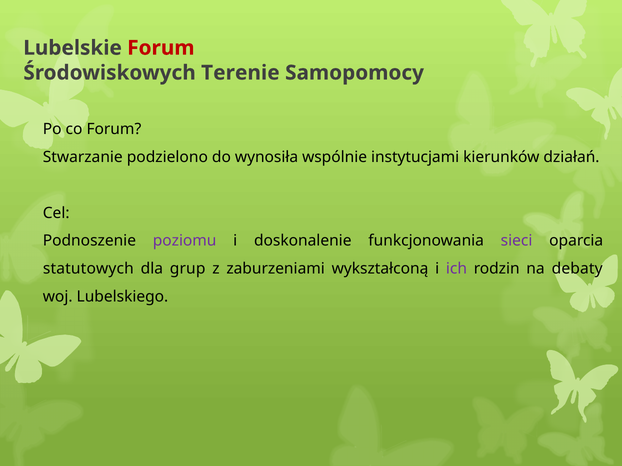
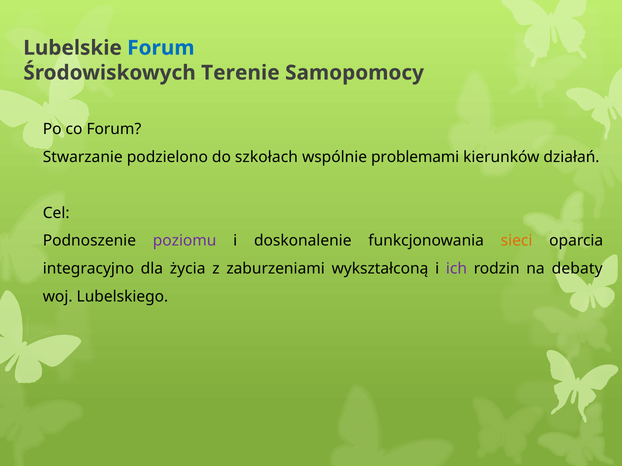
Forum colour: red -> blue (161, 48)
wynosiła: wynosiła -> szkołach (266, 157)
instytucjami: instytucjami -> problemami (415, 157)
sieci colour: purple -> orange (517, 241)
statutowych: statutowych -> integracyjno (88, 269)
grup: grup -> życia (188, 269)
